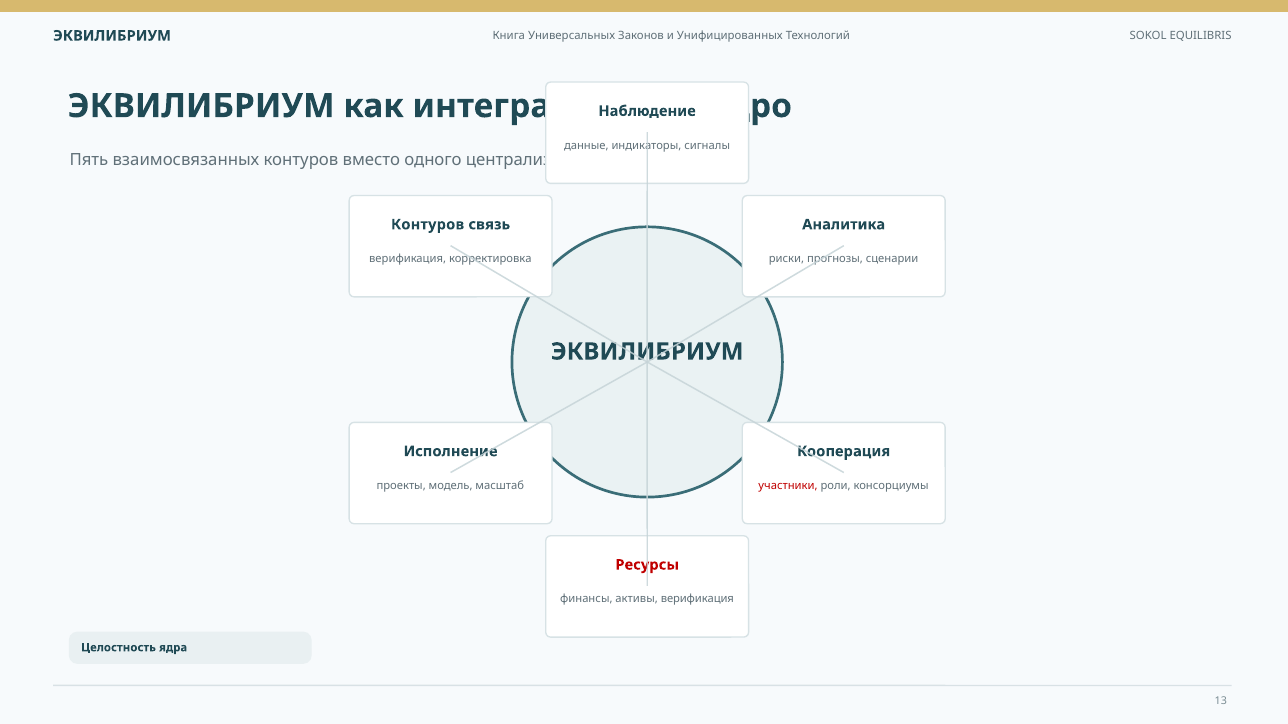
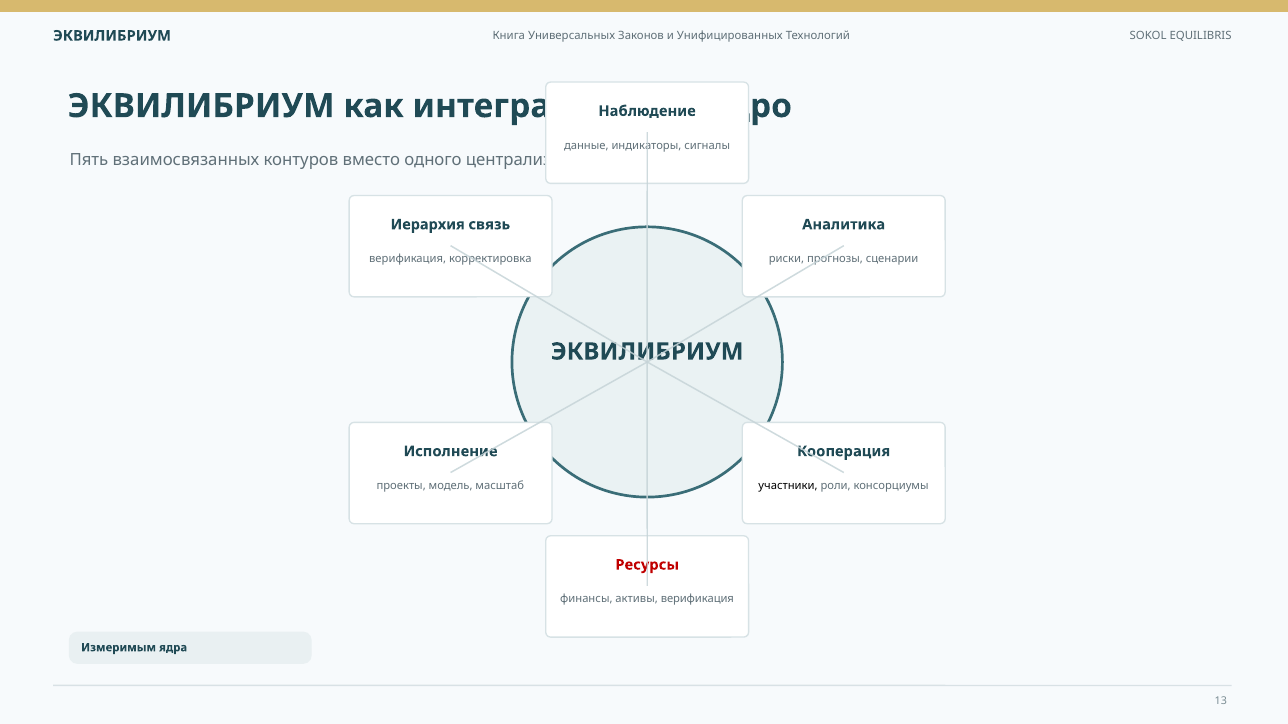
Контуров: Контуров -> Иерархия (428, 225)
участники colour: red -> black (788, 486)
Целостность: Целостность -> Измеримым (119, 648)
